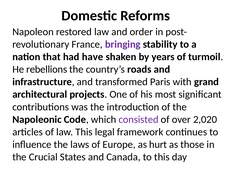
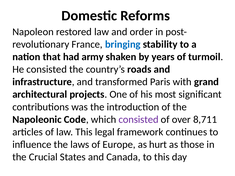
bringing colour: purple -> blue (123, 44)
have: have -> army (93, 57)
He rebellions: rebellions -> consisted (47, 69)
2,020: 2,020 -> 8,711 (205, 120)
